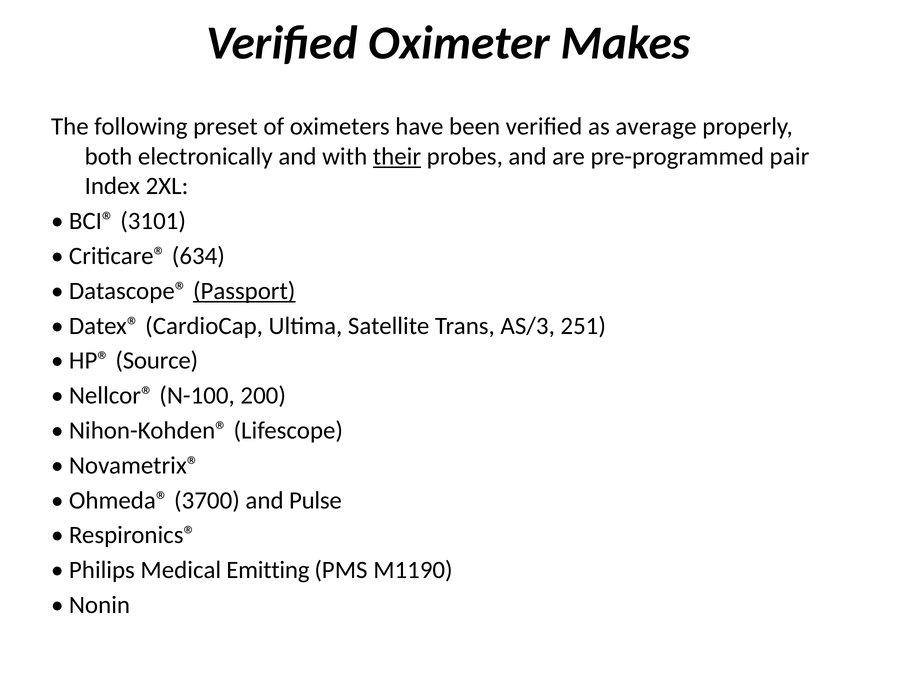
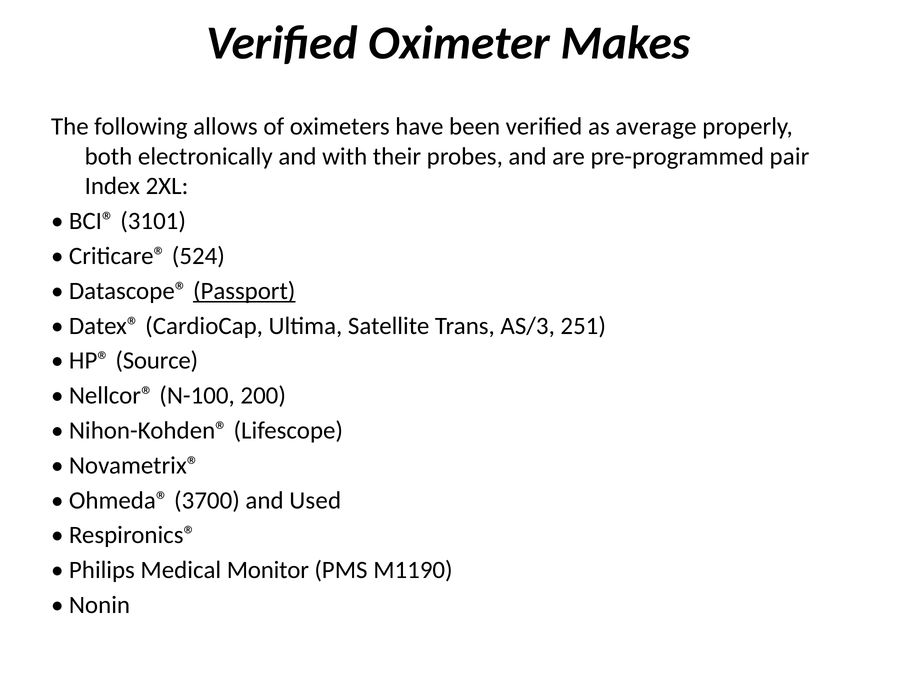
preset: preset -> allows (225, 126)
their underline: present -> none (397, 156)
634: 634 -> 524 (198, 256)
Pulse: Pulse -> Used (315, 500)
Emitting: Emitting -> Monitor (268, 570)
